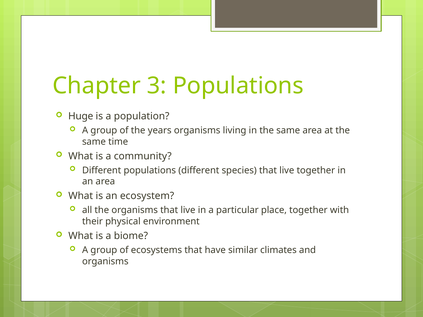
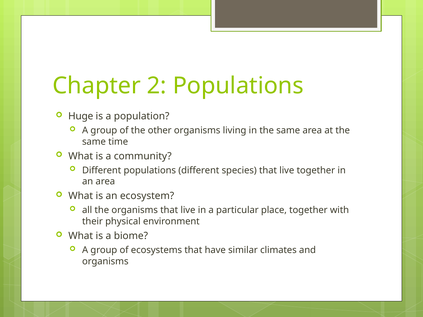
3: 3 -> 2 (157, 86)
years: years -> other (160, 130)
